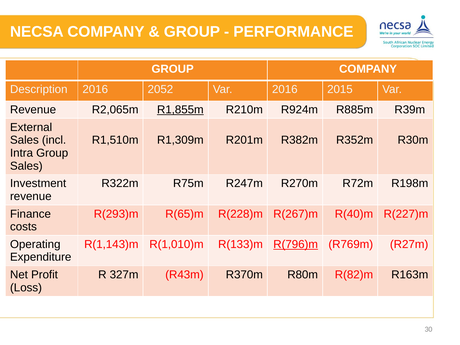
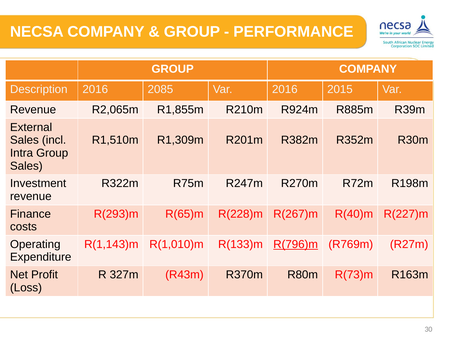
2052: 2052 -> 2085 (160, 89)
R1,855m underline: present -> none (180, 110)
R(82)m: R(82)m -> R(73)m (354, 275)
